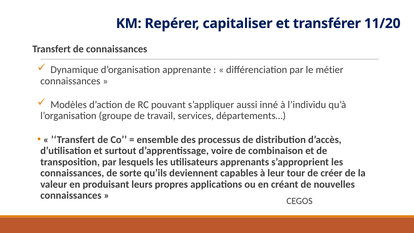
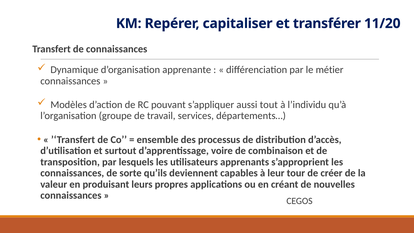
inné: inné -> tout (269, 105)
